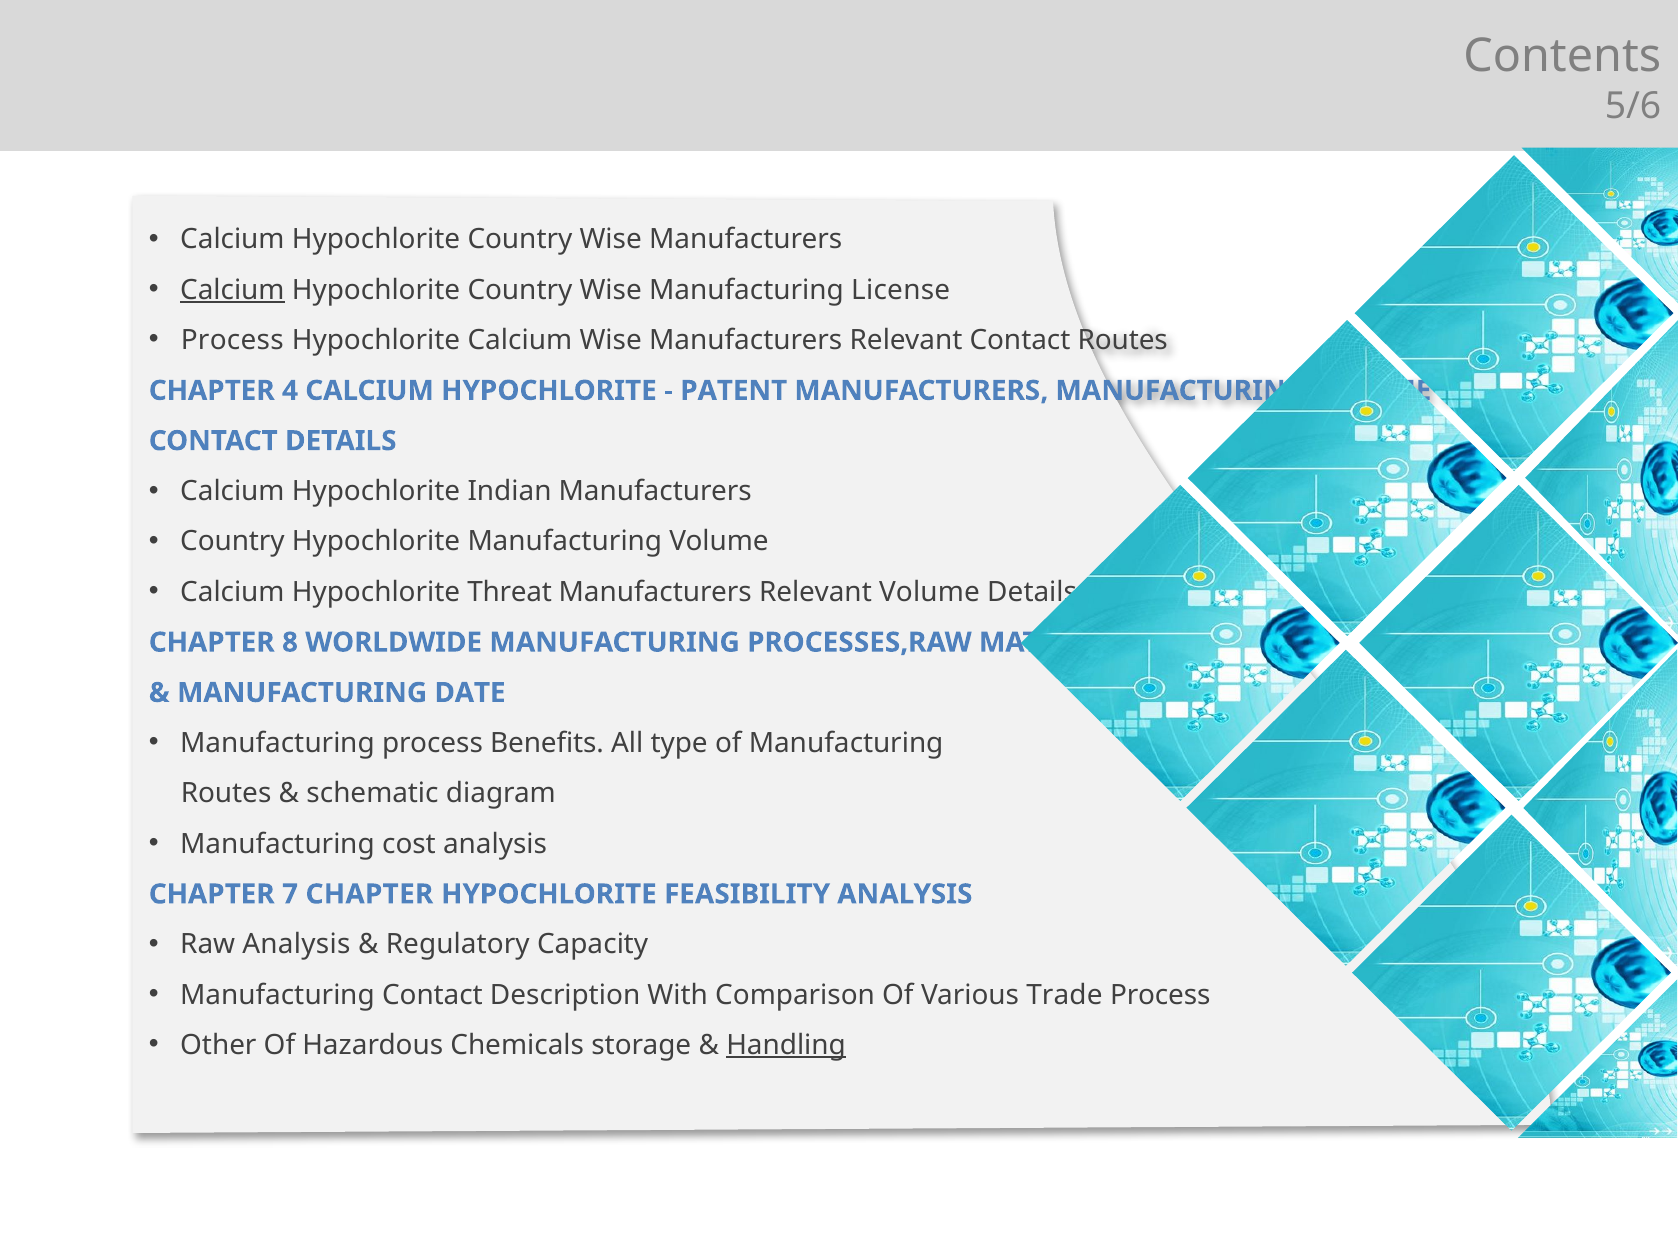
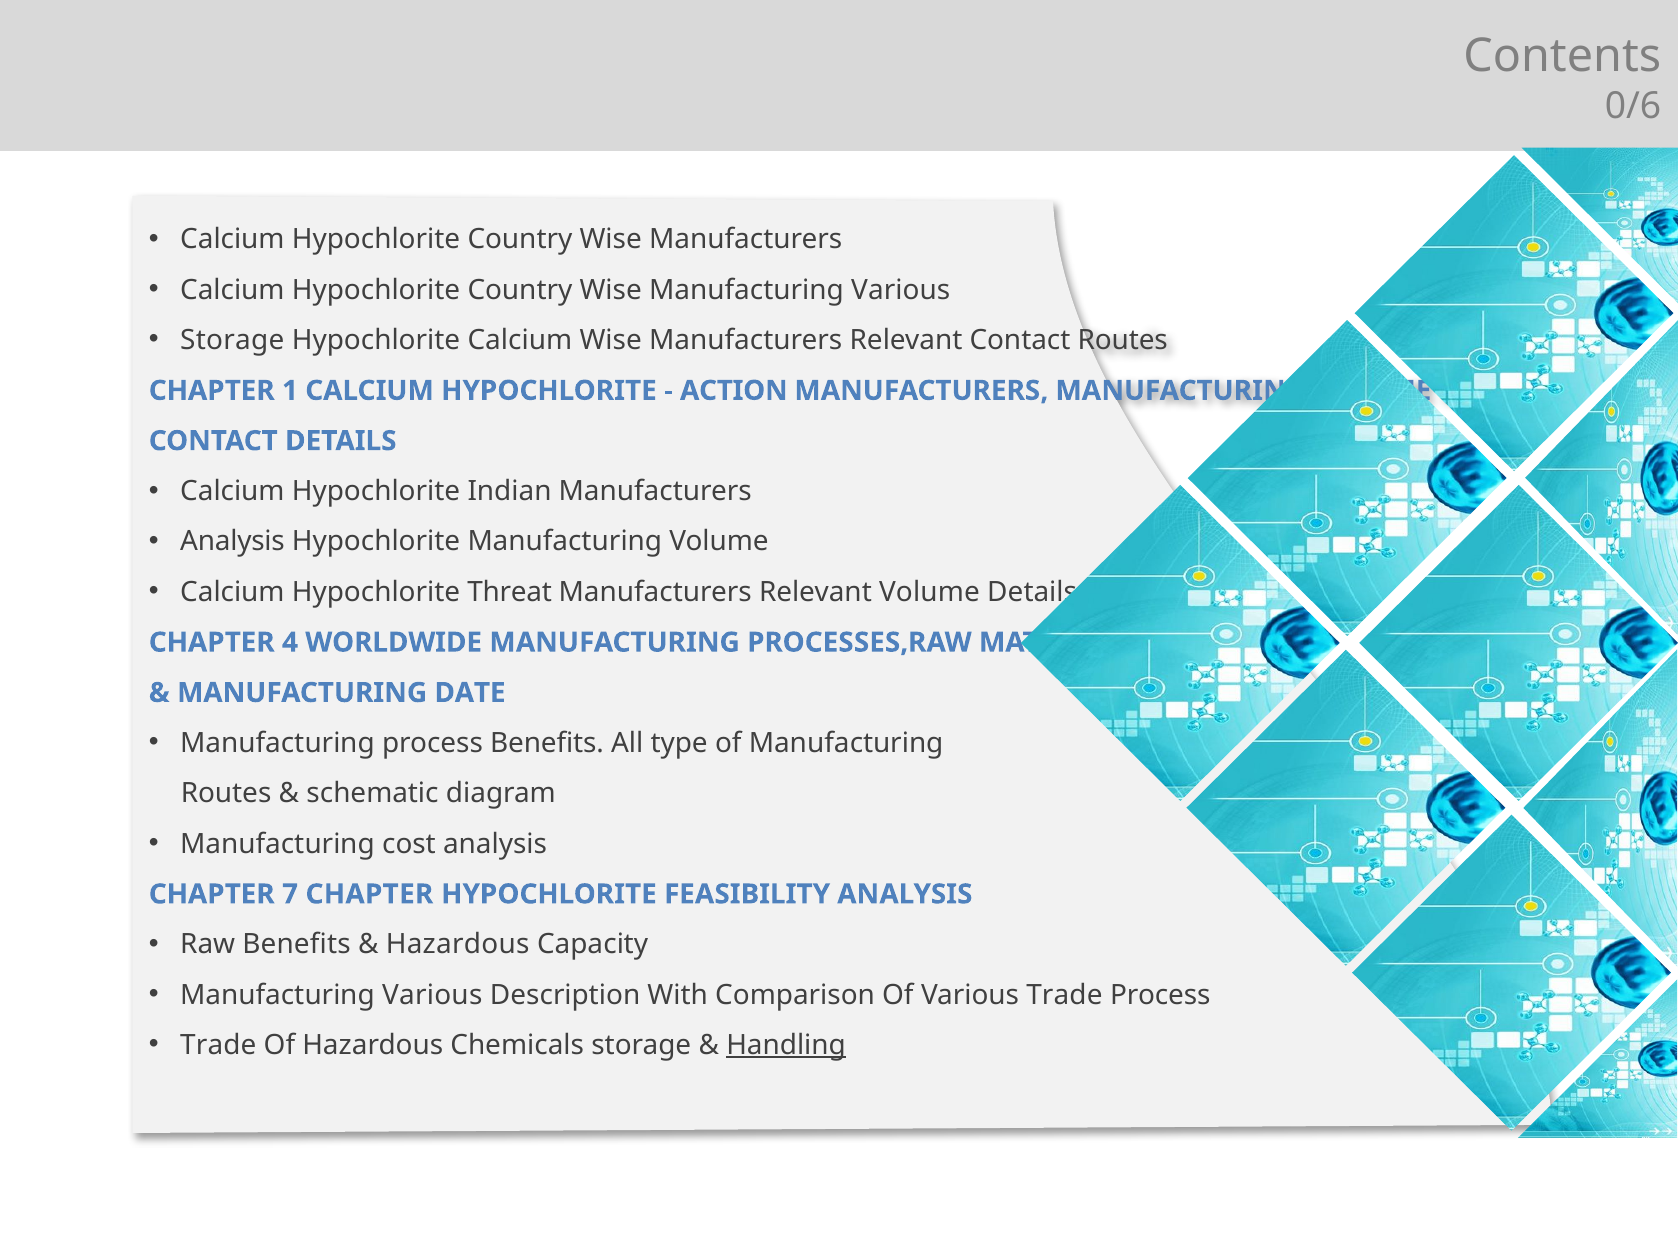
5/6: 5/6 -> 0/6 (1633, 106)
Calcium underline: present -> none (232, 290)
Wise Manufacturing License: License -> Various (901, 290)
Process: Process -> Storage (232, 340)
4: 4 -> 1 (290, 390)
PATENT: PATENT -> ACTION (734, 390)
Country: Country -> Analysis (233, 541)
8: 8 -> 4 (290, 642)
Raw Analysis: Analysis -> Benefits (296, 944)
Regulatory: Regulatory -> Hazardous (458, 944)
Contact: Contact -> Various (432, 995)
Other: Other -> Trade (218, 1045)
